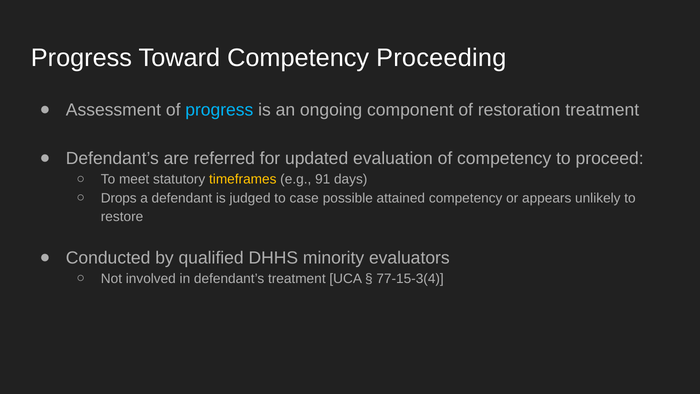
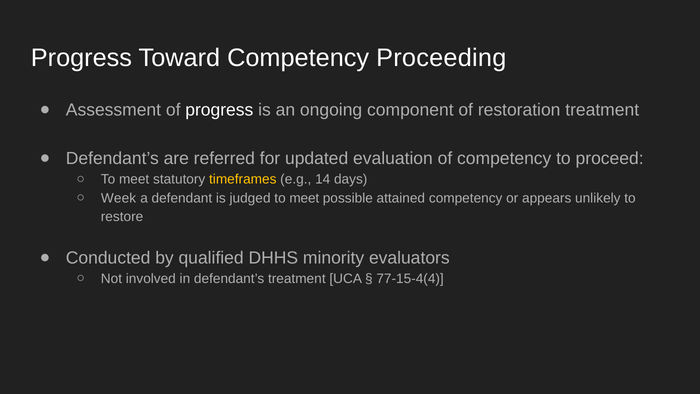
progress colour: light blue -> white (219, 110)
91: 91 -> 14 (323, 179)
Drops: Drops -> Week (119, 198)
judged to case: case -> meet (304, 198)
77-15-3(4: 77-15-3(4 -> 77-15-4(4 (410, 278)
